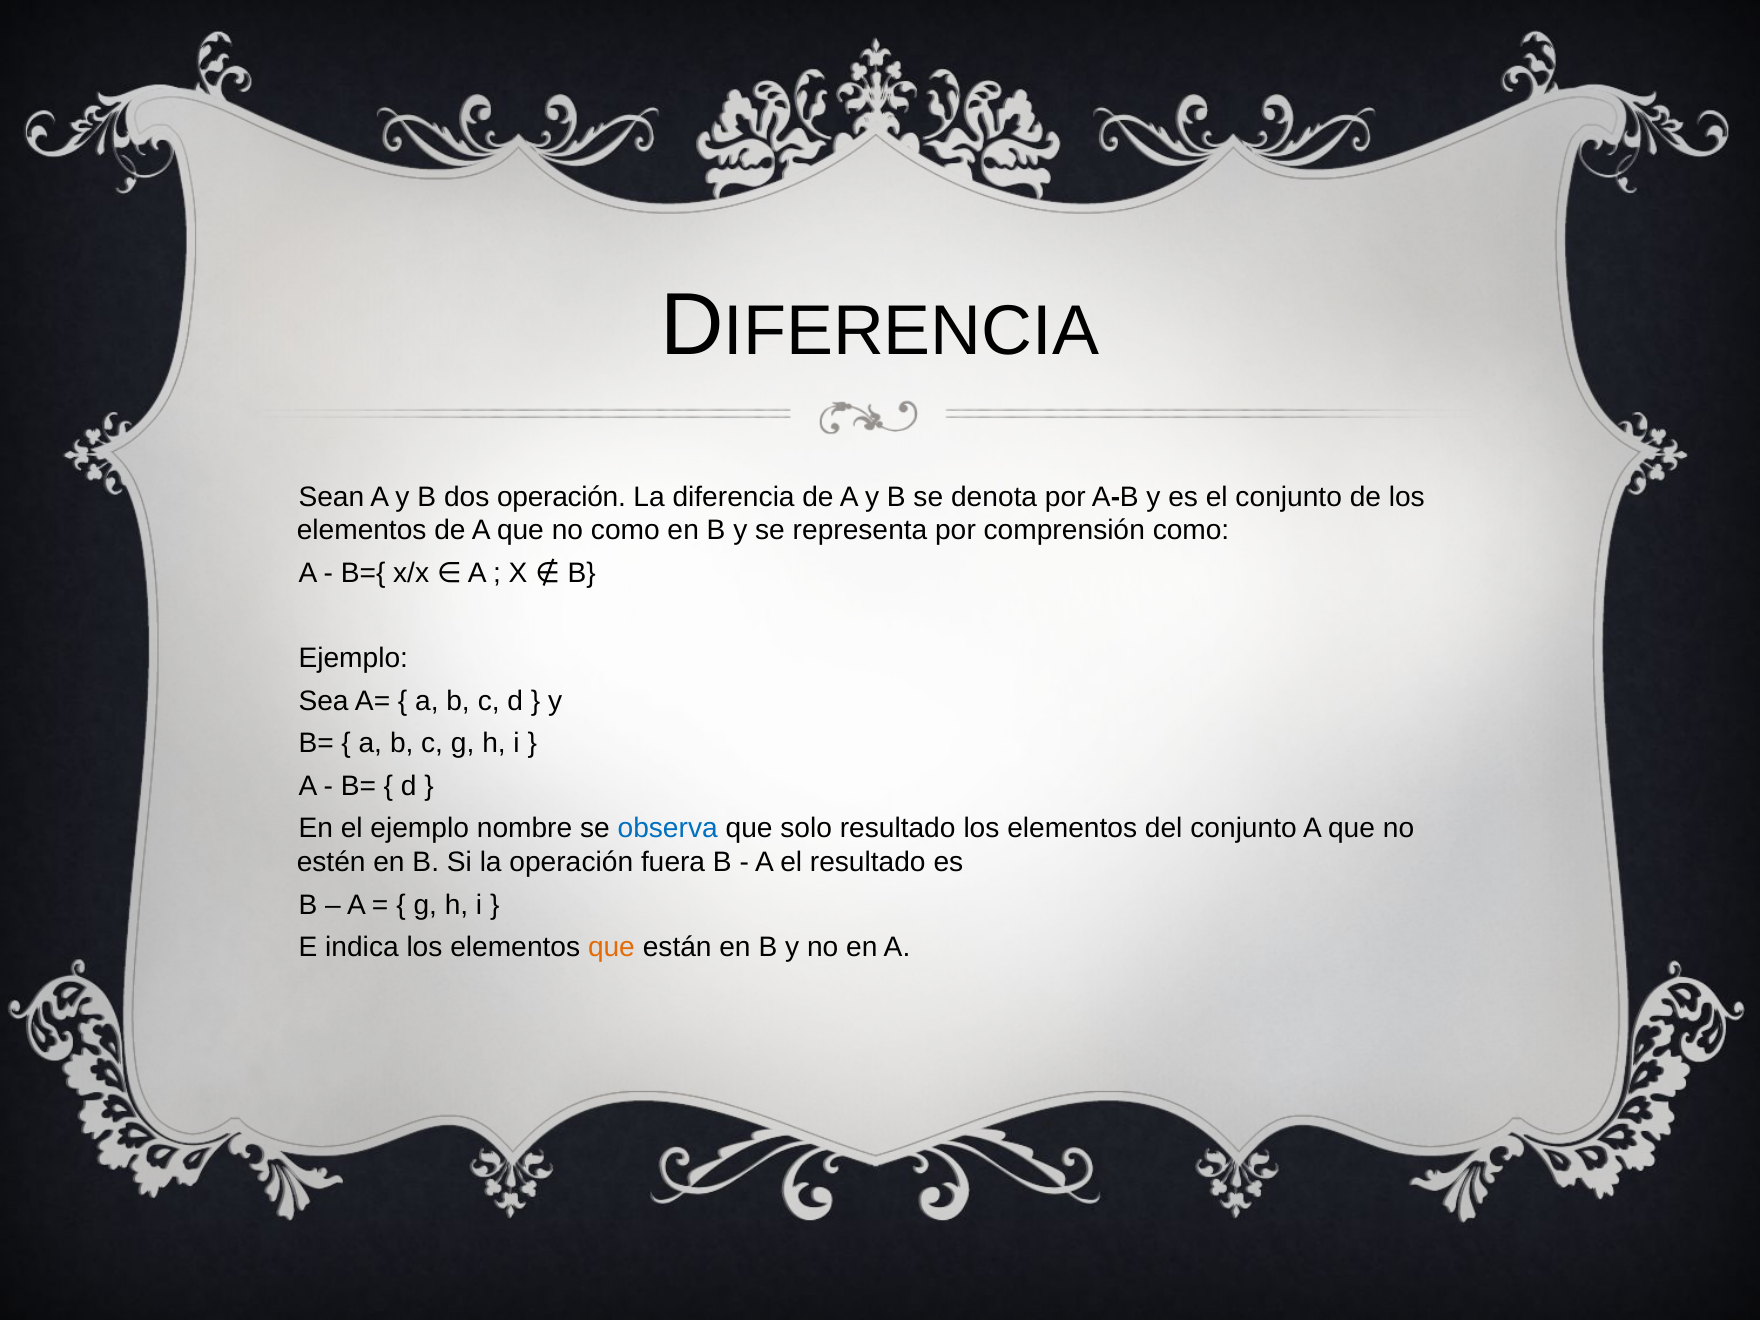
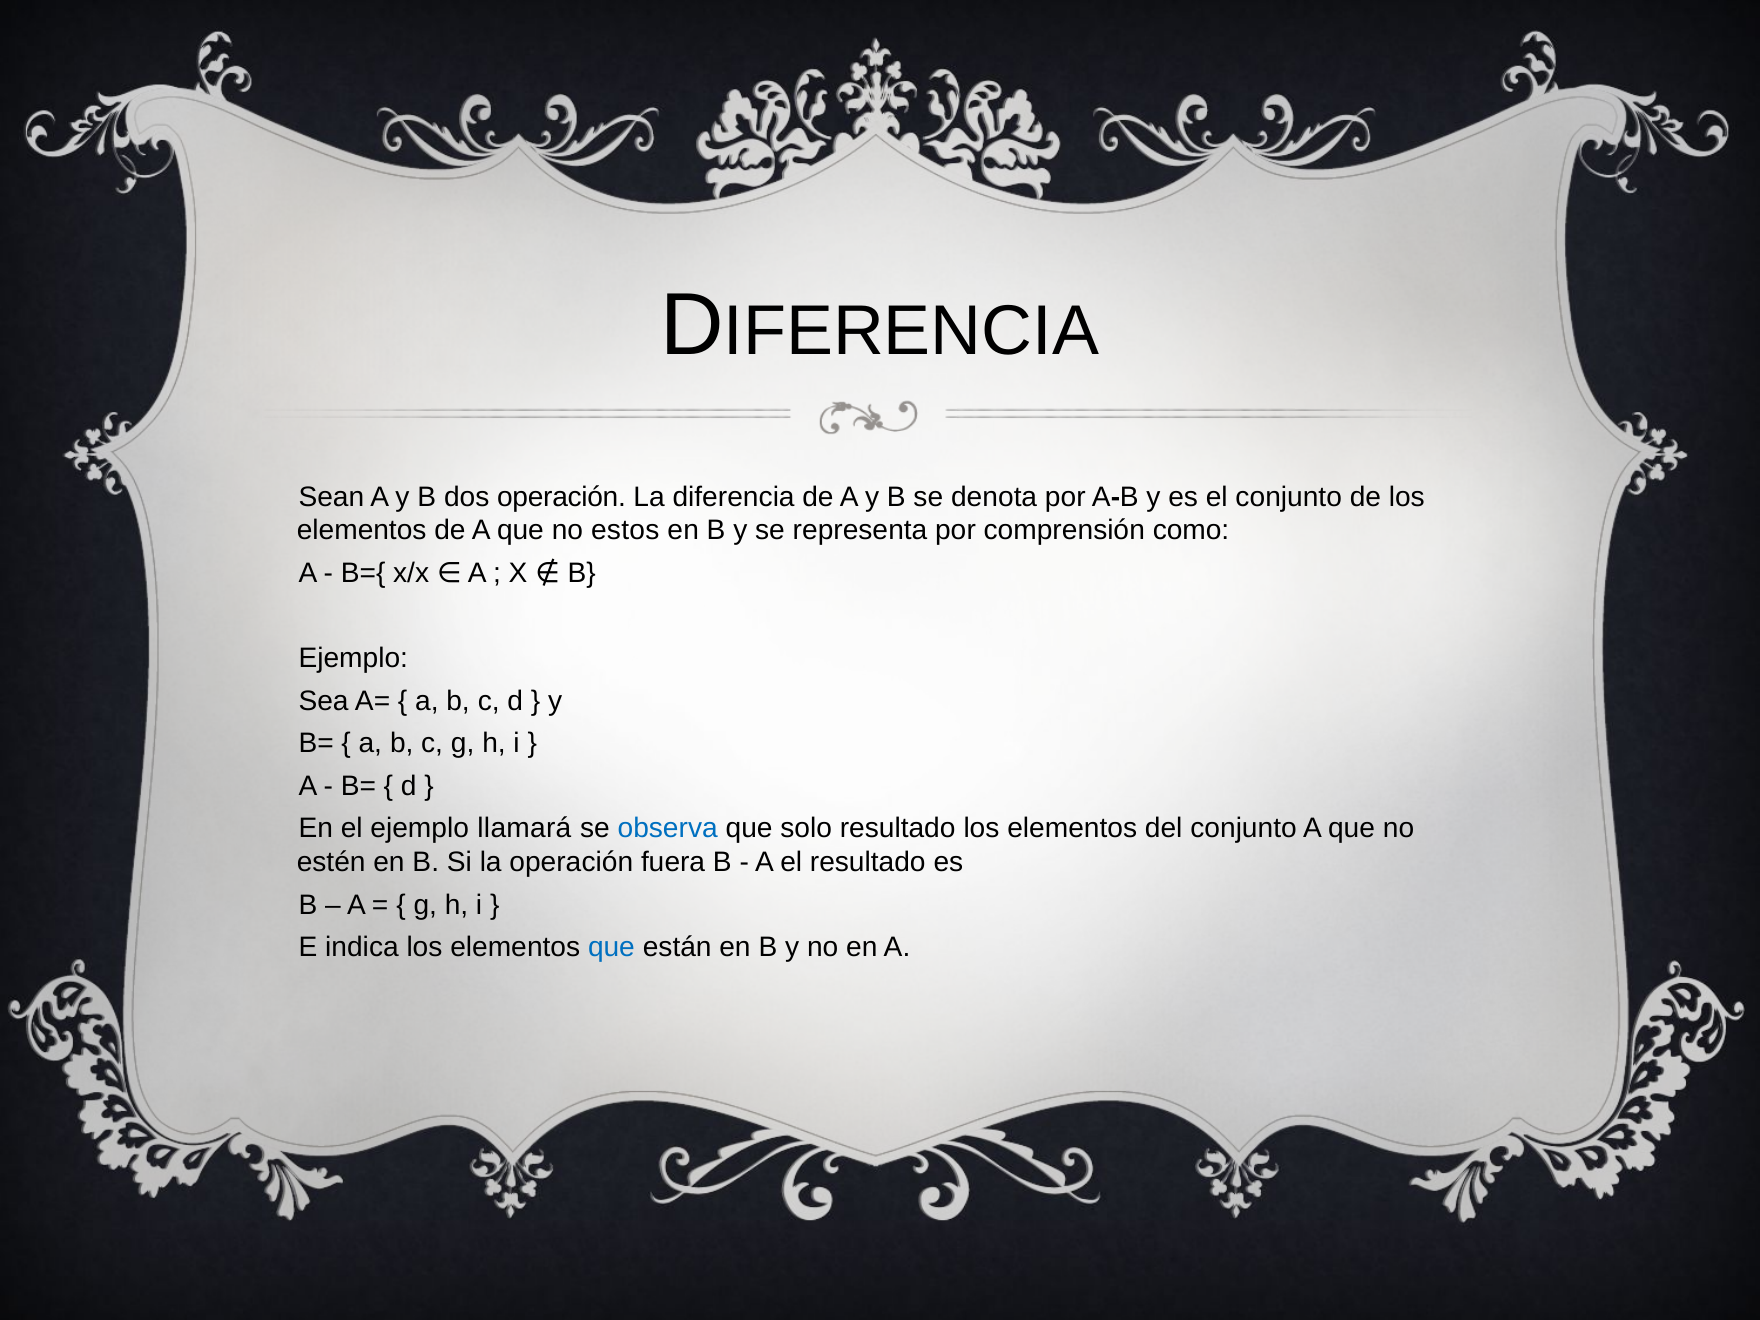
no como: como -> estos (625, 531)
nombre: nombre -> llamará (524, 829)
que colour: orange -> blue (611, 947)
